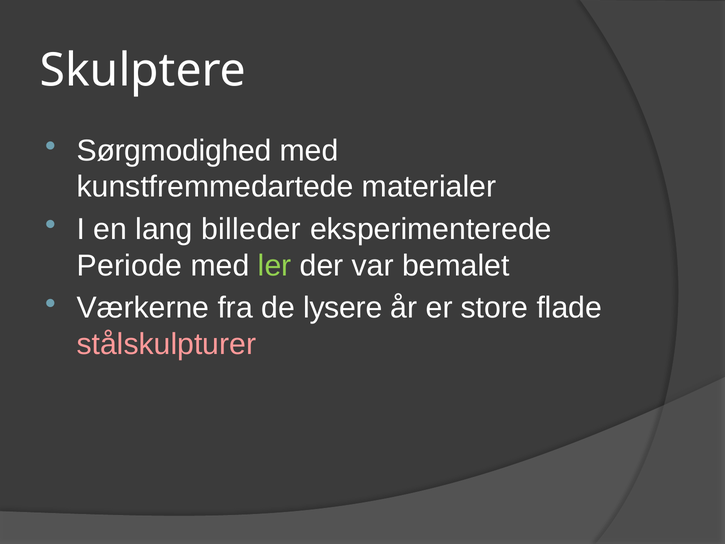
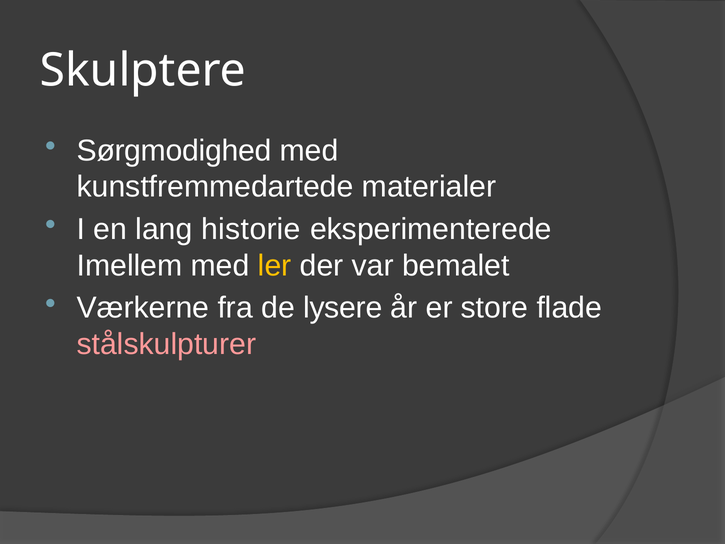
billeder: billeder -> historie (251, 229)
Periode: Periode -> Imellem (130, 265)
ler colour: light green -> yellow (275, 265)
